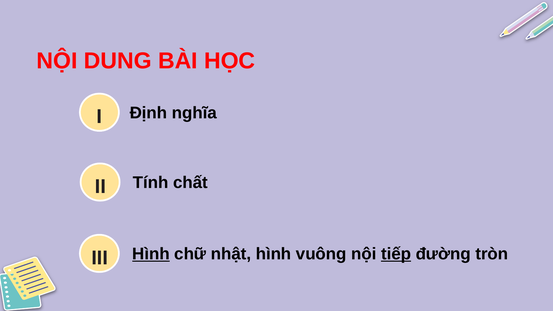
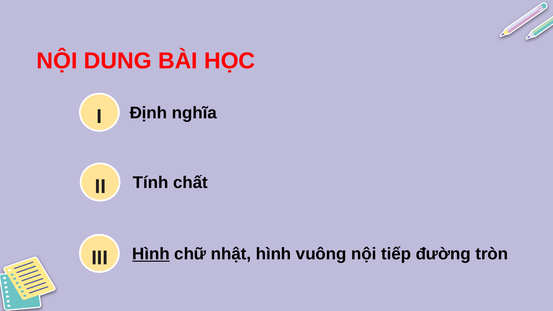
tiếp underline: present -> none (396, 254)
